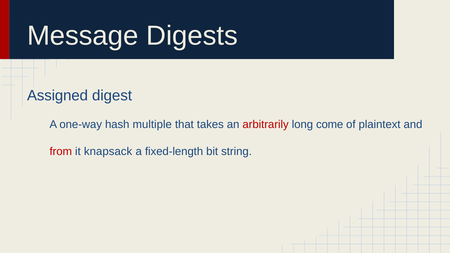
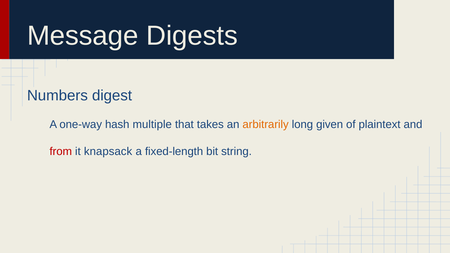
Assigned: Assigned -> Numbers (57, 95)
arbitrarily colour: red -> orange (266, 124)
come: come -> given (330, 124)
